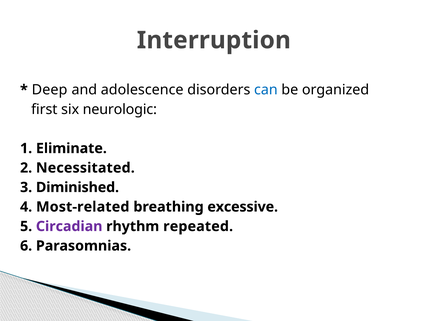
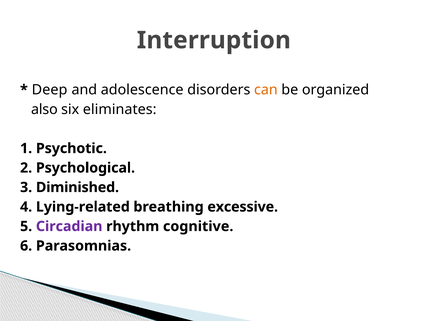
can colour: blue -> orange (266, 90)
first: first -> also (44, 109)
neurologic: neurologic -> eliminates (120, 109)
Eliminate: Eliminate -> Psychotic (71, 148)
Necessitated: Necessitated -> Psychological (85, 168)
Most-related: Most-related -> Lying-related (83, 207)
repeated: repeated -> cognitive (198, 226)
